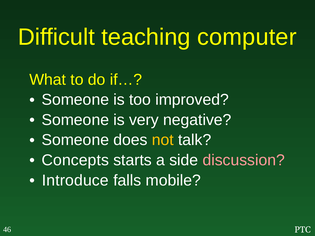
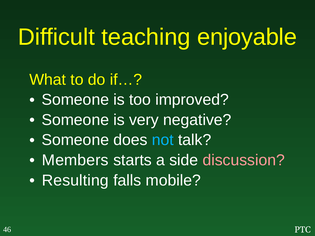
computer: computer -> enjoyable (247, 37)
not colour: yellow -> light blue (163, 140)
Concepts: Concepts -> Members (75, 160)
Introduce: Introduce -> Resulting (75, 181)
